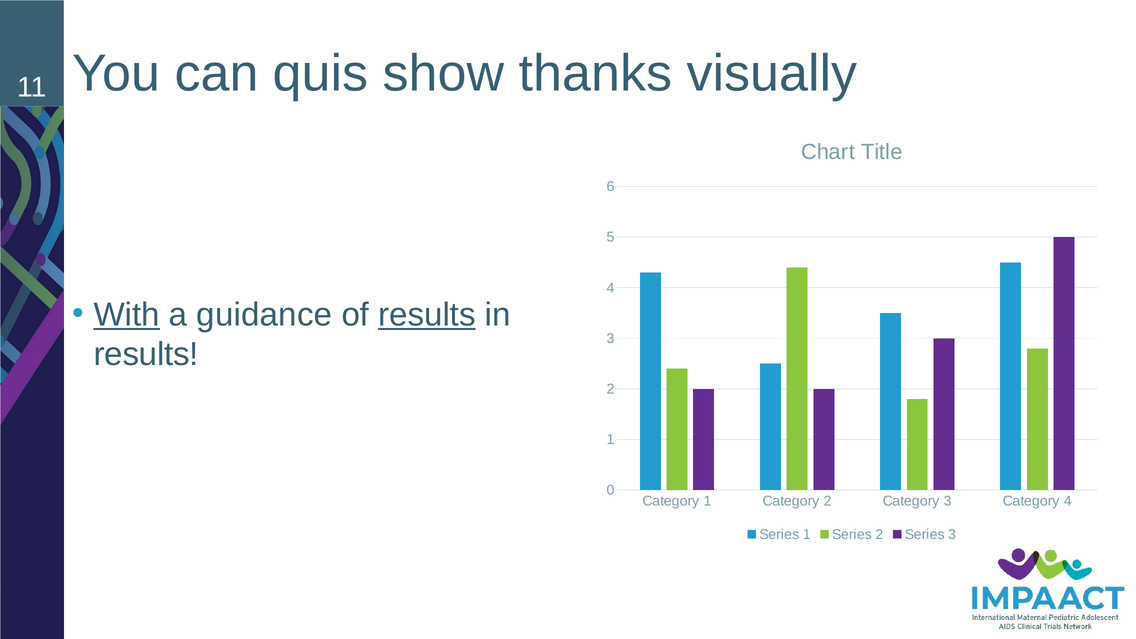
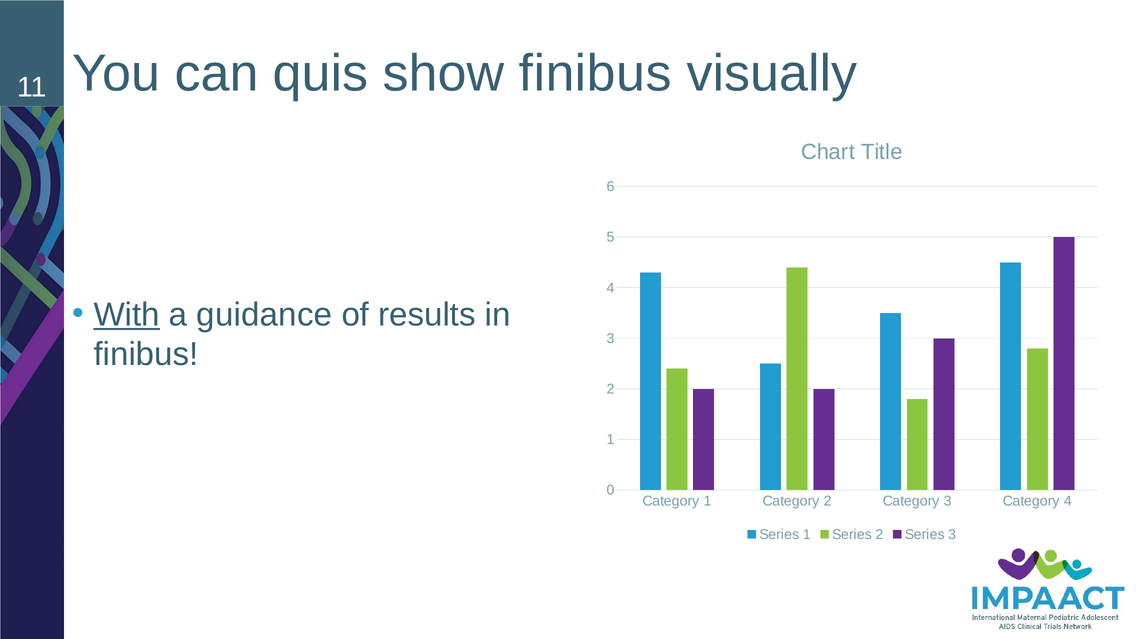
show thanks: thanks -> finibus (595, 74)
results underline: present -> none (427, 315)
results: results -> finibus (146, 354)
